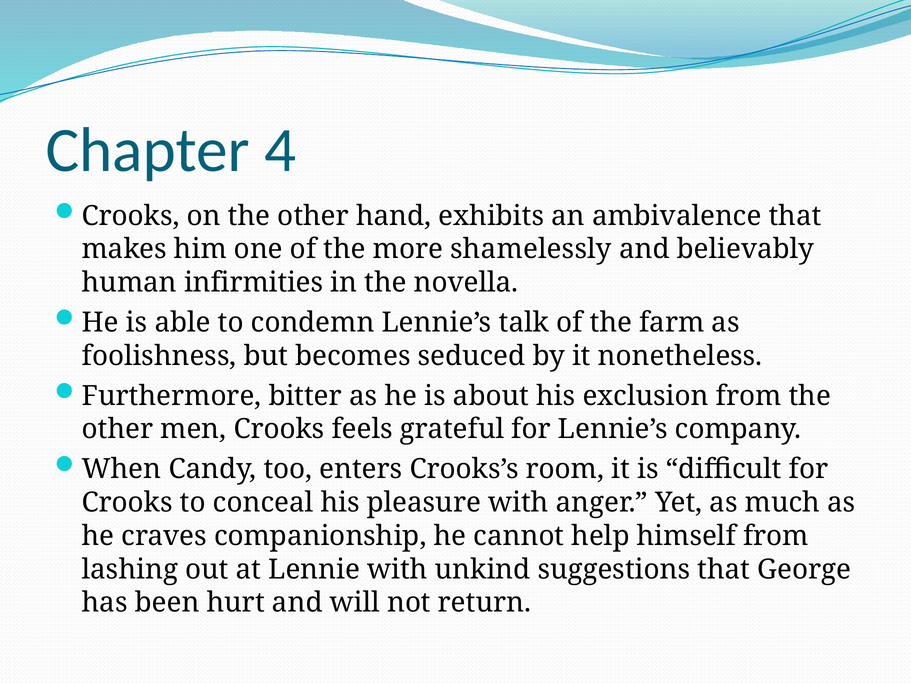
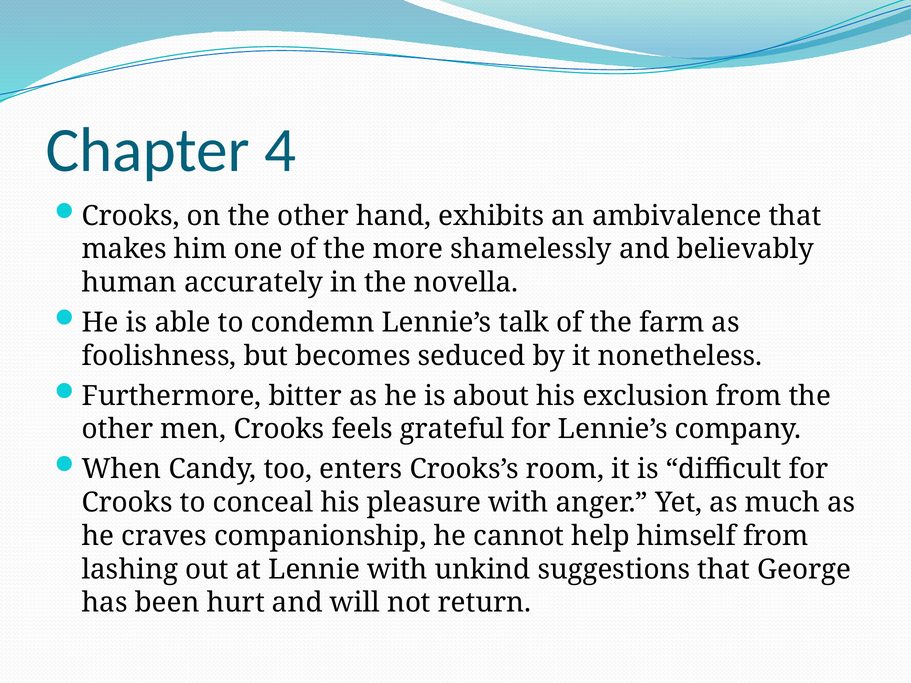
infirmities: infirmities -> accurately (254, 283)
